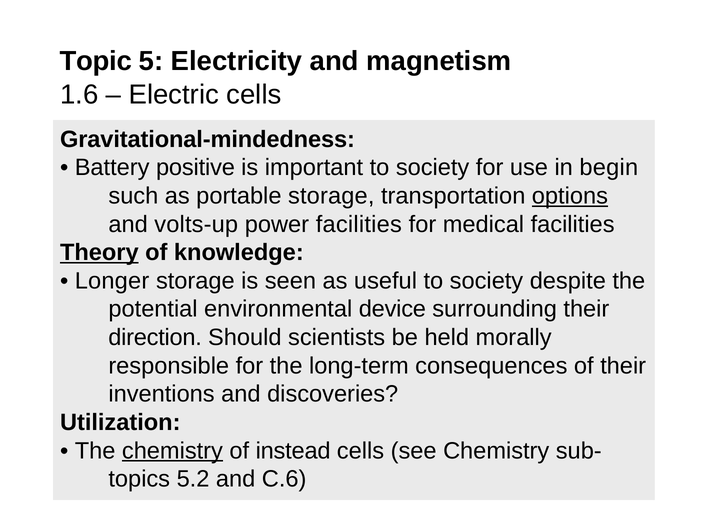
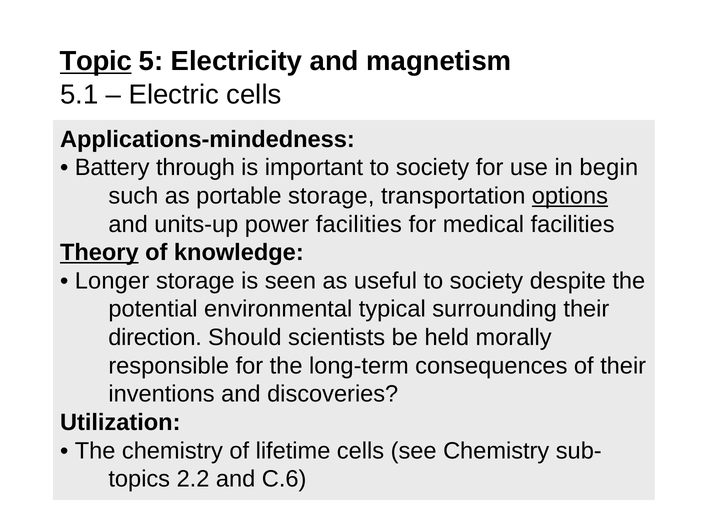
Topic underline: none -> present (96, 61)
1.6: 1.6 -> 5.1 (79, 94)
Gravitational-mindedness: Gravitational-mindedness -> Applications-mindedness (207, 139)
positive: positive -> through (195, 168)
volts-up: volts-up -> units-up (196, 224)
device: device -> typical (392, 309)
chemistry underline: present -> none (172, 451)
instead: instead -> lifetime (293, 451)
5.2: 5.2 -> 2.2 (193, 479)
